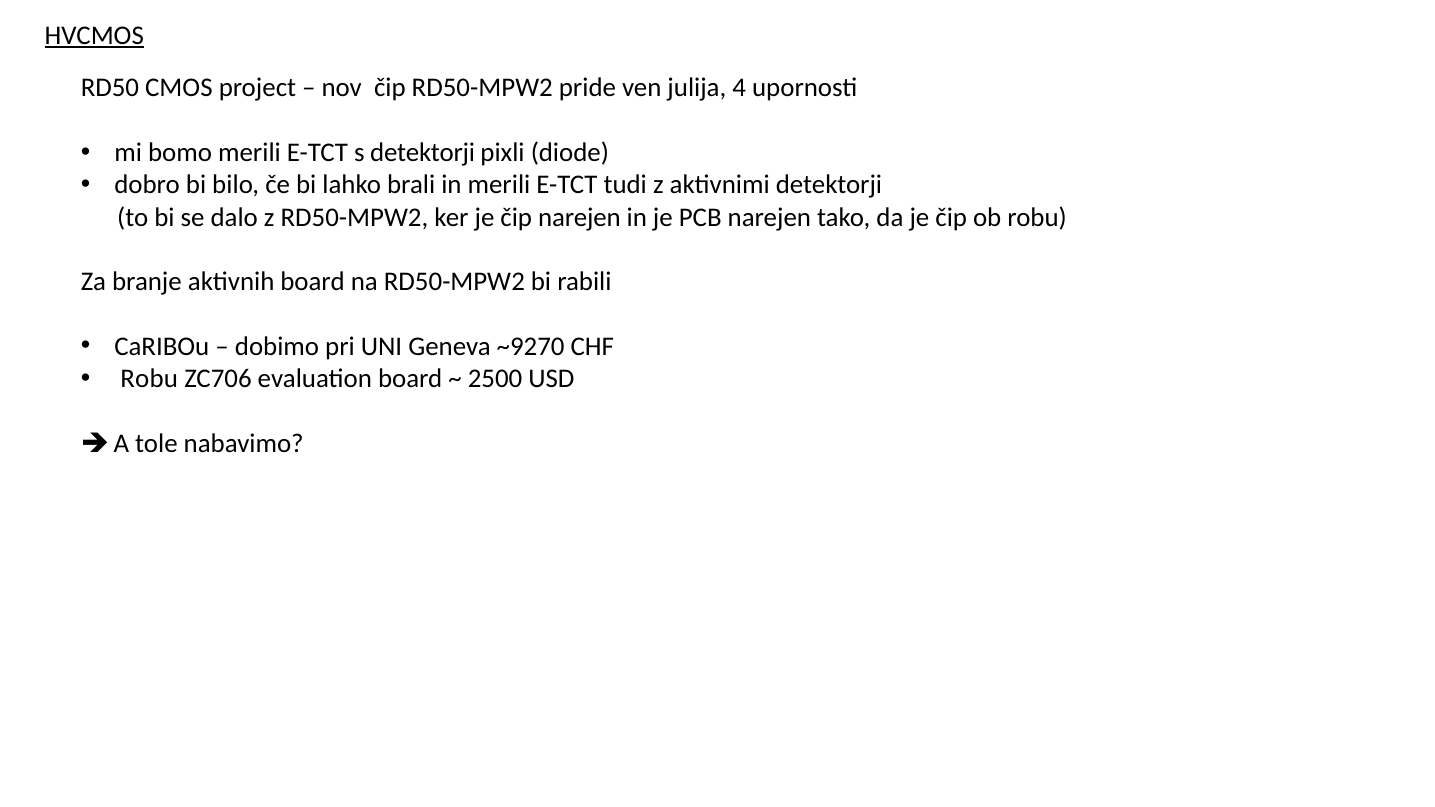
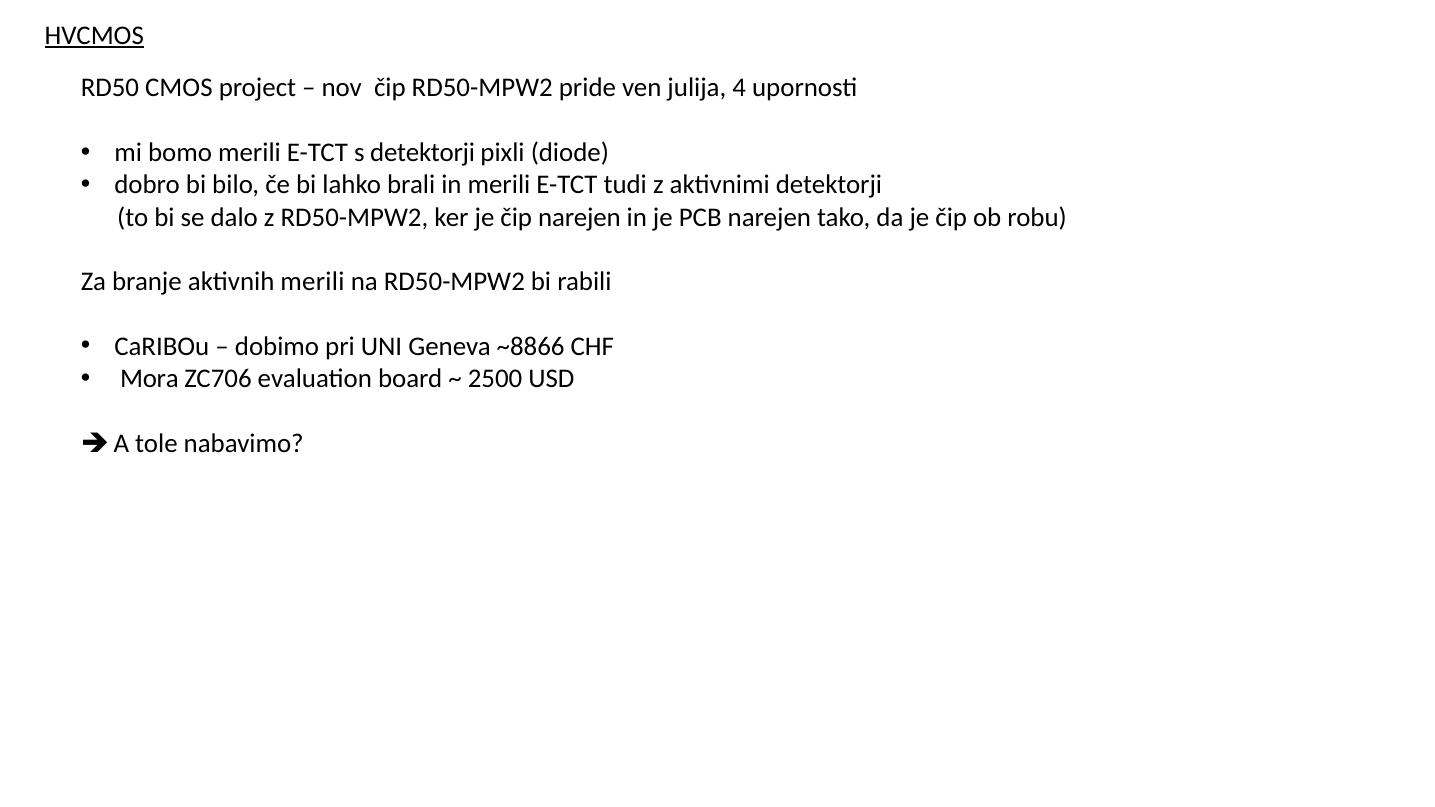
aktivnih board: board -> merili (312, 282)
~9270: ~9270 -> ~8866 (531, 346)
Robu: Robu -> Mora (149, 379)
